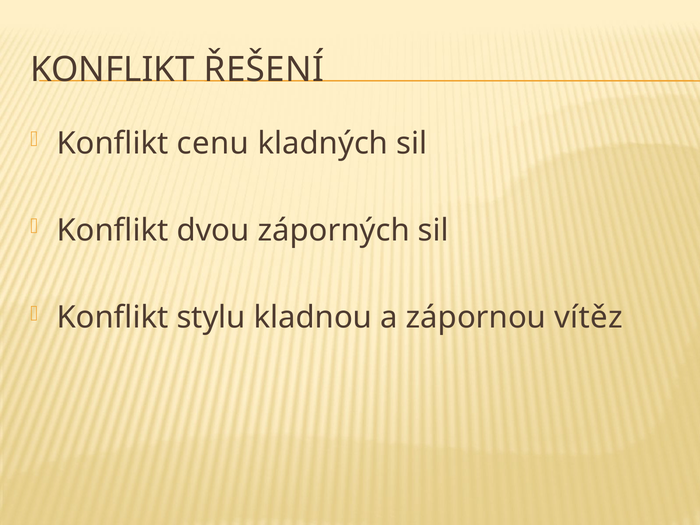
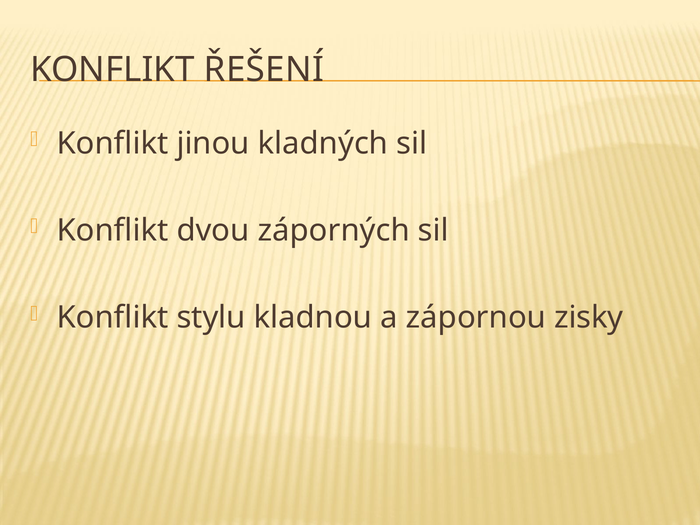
cenu: cenu -> jinou (213, 143)
vítěz: vítěz -> zisky (589, 318)
